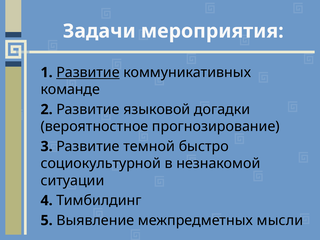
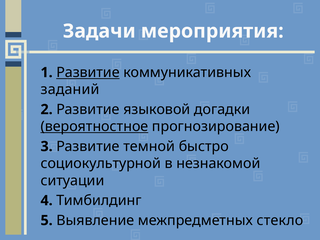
команде: команде -> заданий (70, 90)
вероятностное underline: none -> present (94, 127)
мысли: мысли -> стекло (280, 220)
